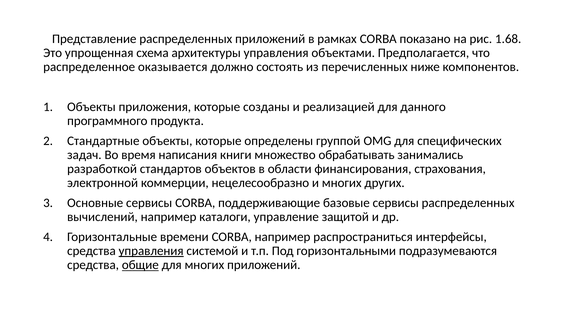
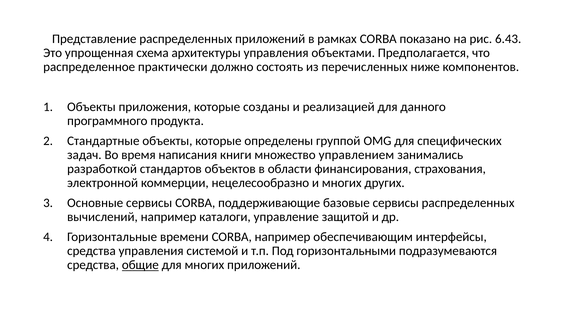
1.68: 1.68 -> 6.43 (508, 39)
оказывается: оказывается -> практически (173, 67)
обрабатывать: обрабатывать -> управлением (356, 155)
распространиться: распространиться -> обеспечивающим (363, 237)
управления underline: present -> none (151, 251)
